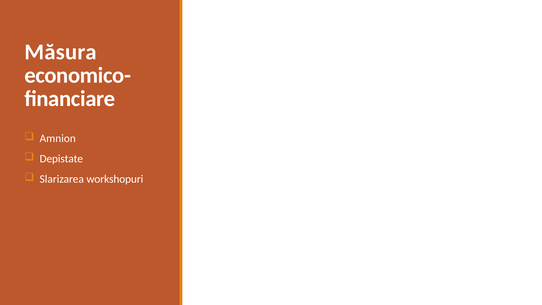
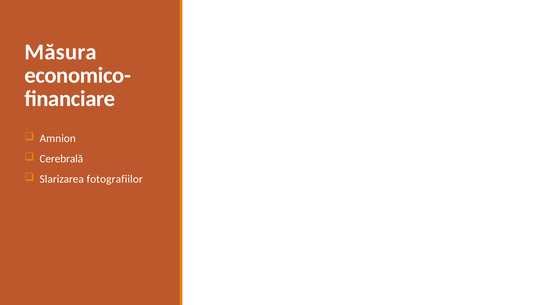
Depistate: Depistate -> Cerebrală (61, 159)
workshopuri: workshopuri -> fotografiilor (115, 179)
